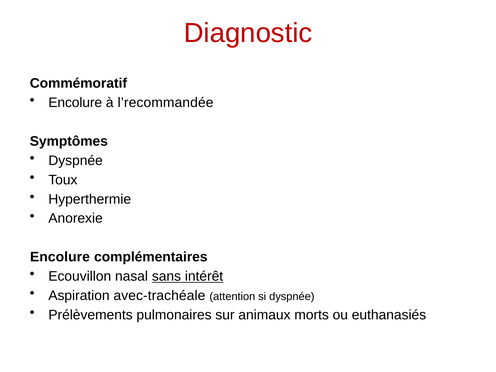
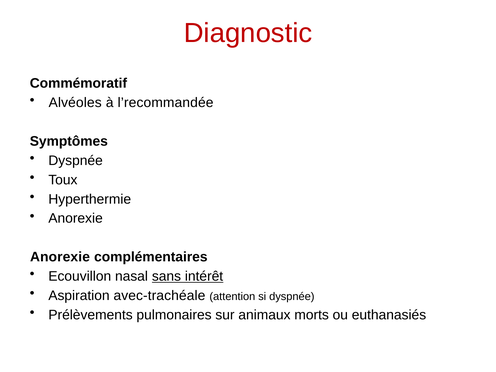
Encolure: Encolure -> Alvéoles (75, 103)
Encolure: Encolure -> Anorexie (60, 257)
